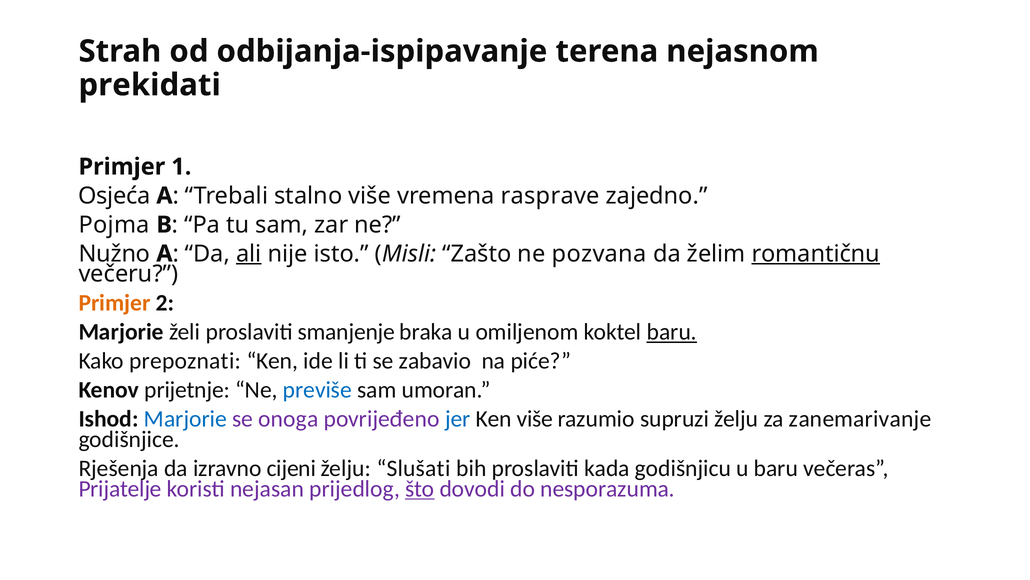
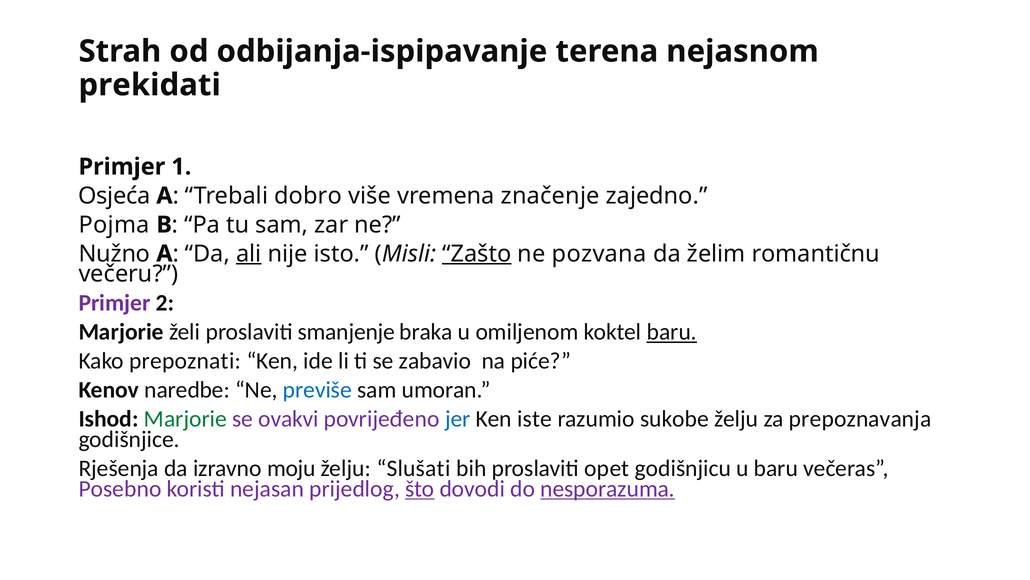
stalno: stalno -> dobro (308, 196)
rasprave: rasprave -> značenje (550, 196)
Zašto underline: none -> present (477, 253)
romantičnu underline: present -> none (816, 253)
Primjer colour: orange -> purple (115, 303)
prijetnje: prijetnje -> naredbe (187, 390)
Marjorie colour: blue -> green (185, 419)
onoga: onoga -> ovakvi (289, 419)
Ken više: više -> iste (535, 419)
supruzi: supruzi -> sukobe (675, 419)
zanemarivanje: zanemarivanje -> prepoznavanja (860, 419)
cijeni: cijeni -> moju (291, 468)
kada: kada -> opet (607, 468)
Prijatelje: Prijatelje -> Posebno (120, 488)
nesporazuma underline: none -> present (608, 488)
